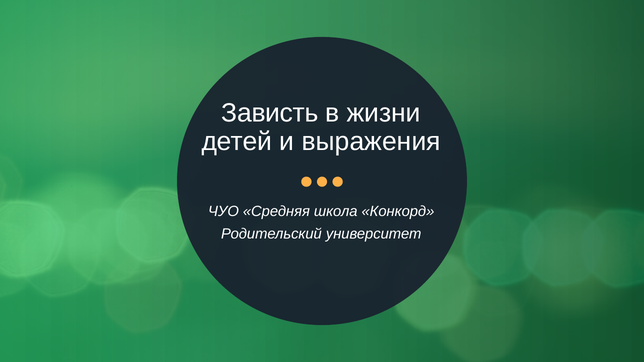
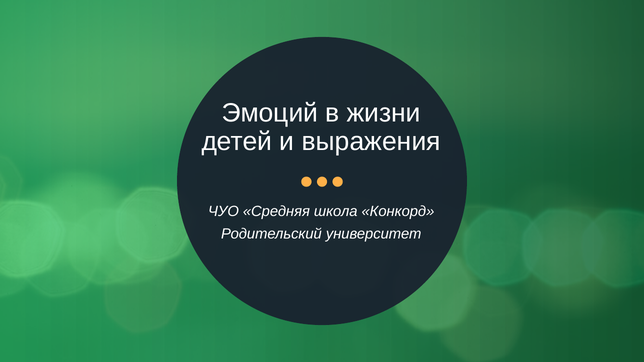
Зависть: Зависть -> Эмоций (270, 113)
